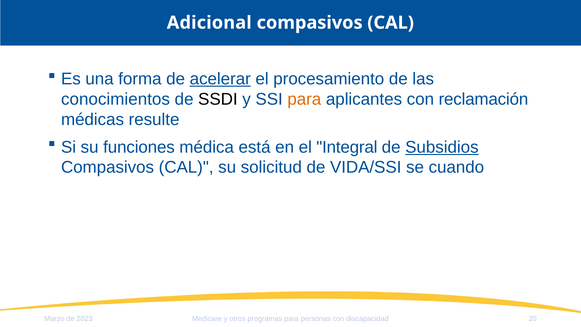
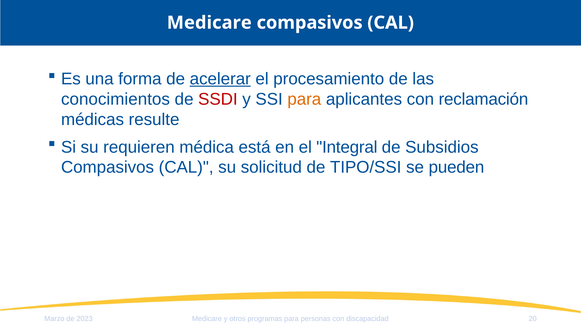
Adicional: Adicional -> Medicare (209, 23)
SSDI colour: black -> red (218, 99)
funciones: funciones -> requieren (139, 147)
Subsidios underline: present -> none (442, 147)
VIDA/SSI: VIDA/SSI -> TIPO/SSI (366, 167)
cuando: cuando -> pueden (456, 167)
